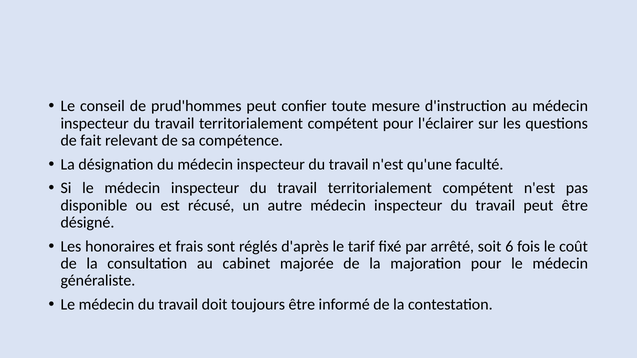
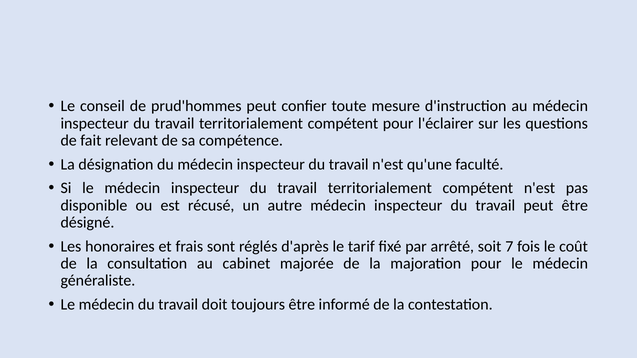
6: 6 -> 7 (509, 247)
